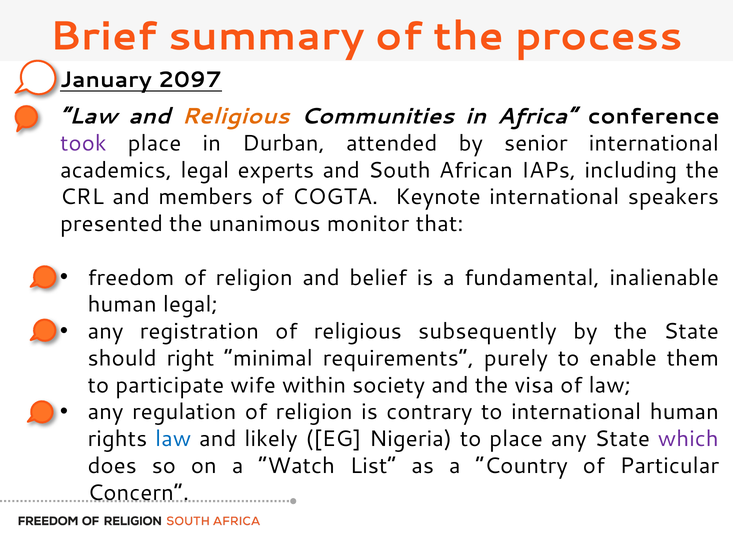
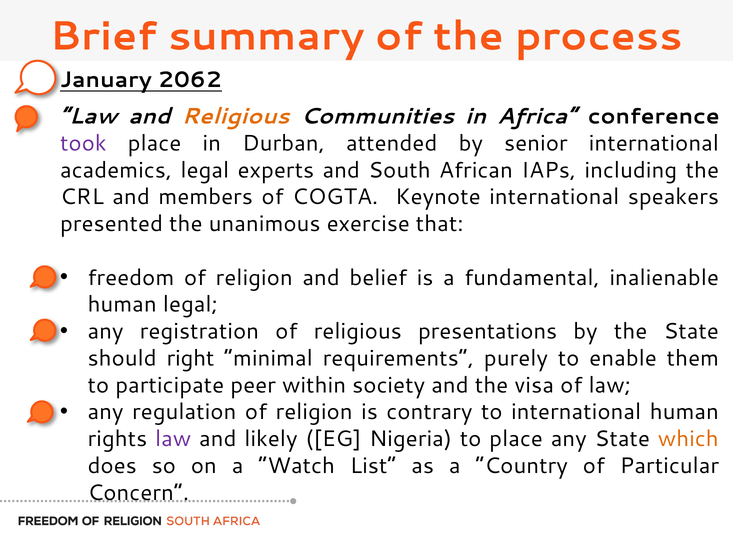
2097: 2097 -> 2062 (190, 80)
monitor: monitor -> exercise (368, 224)
subsequently: subsequently -> presentations (488, 331)
wife: wife -> peer (253, 385)
law colour: blue -> purple (173, 439)
which colour: purple -> orange (688, 439)
